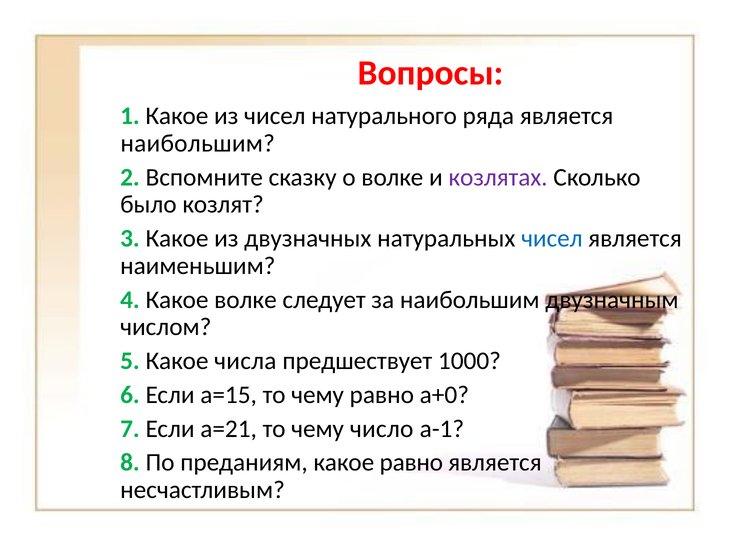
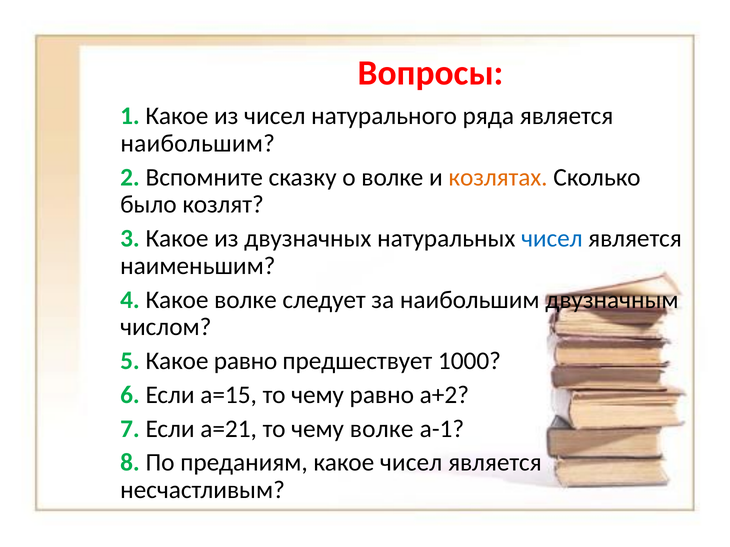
козлятах colour: purple -> orange (498, 177)
Какое числа: числа -> равно (246, 361)
а+0: а+0 -> а+2 (444, 395)
чему число: число -> волке (382, 429)
какое равно: равно -> чисел (411, 463)
